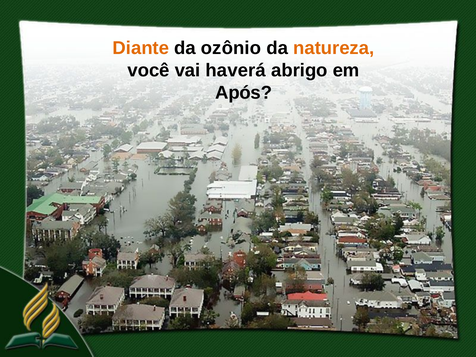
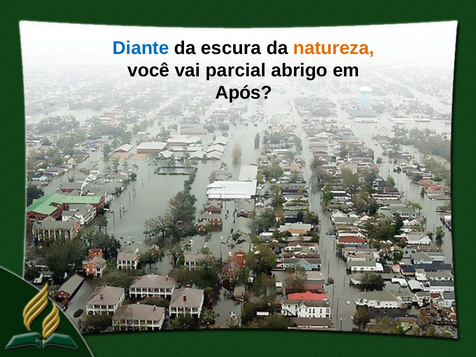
Diante colour: orange -> blue (141, 48)
ozônio: ozônio -> escura (231, 48)
haverá: haverá -> parcial (236, 70)
